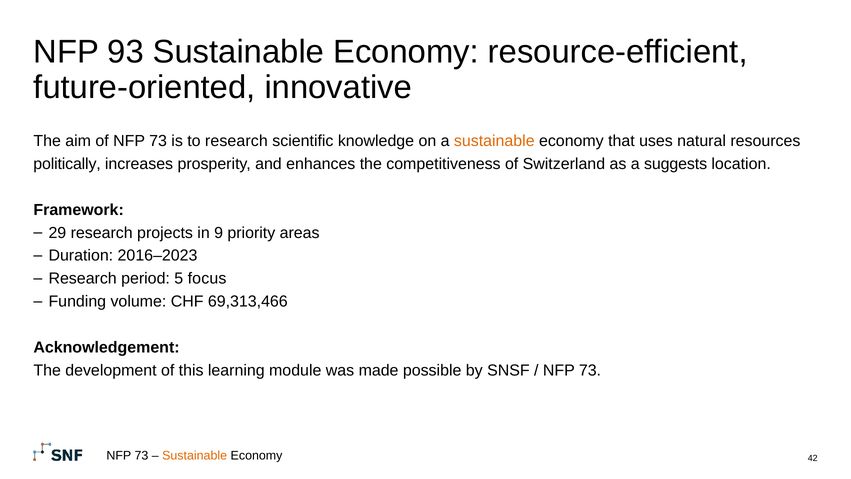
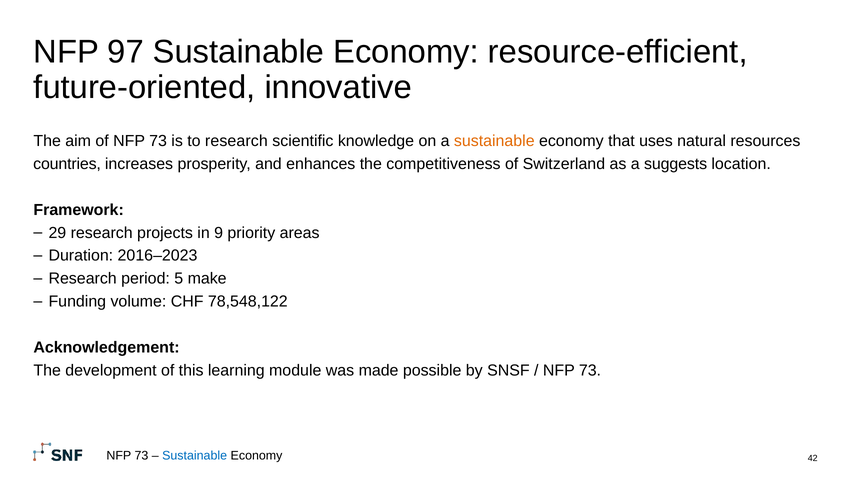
93: 93 -> 97 (126, 52)
politically: politically -> countries (67, 164)
focus: focus -> make (207, 279)
69,313,466: 69,313,466 -> 78,548,122 (248, 301)
Sustainable colour: orange -> blue (195, 455)
